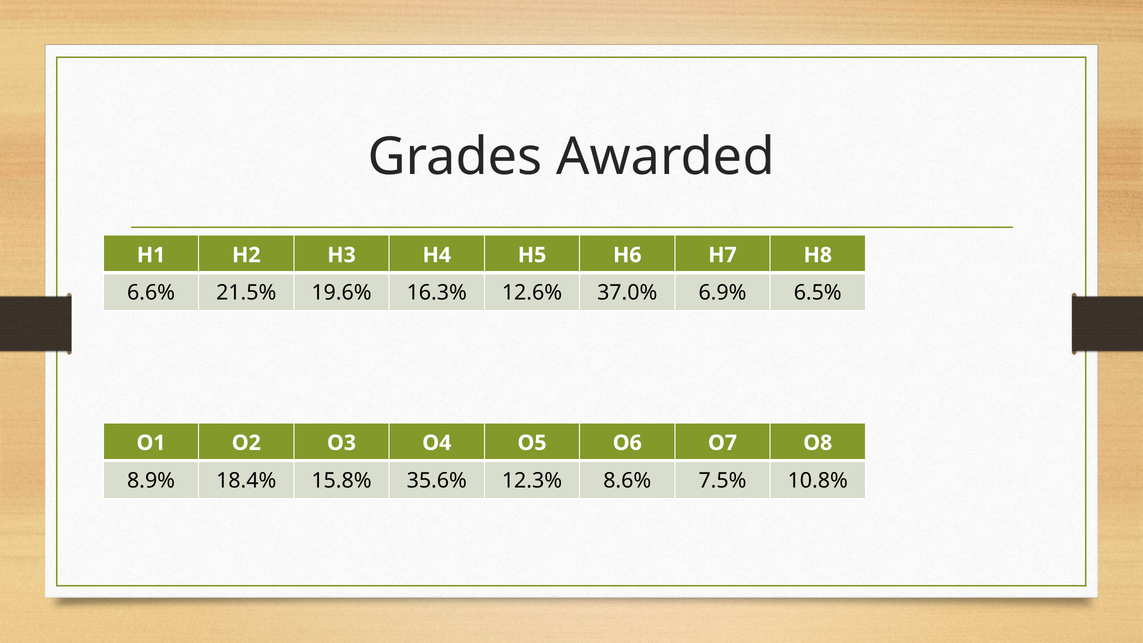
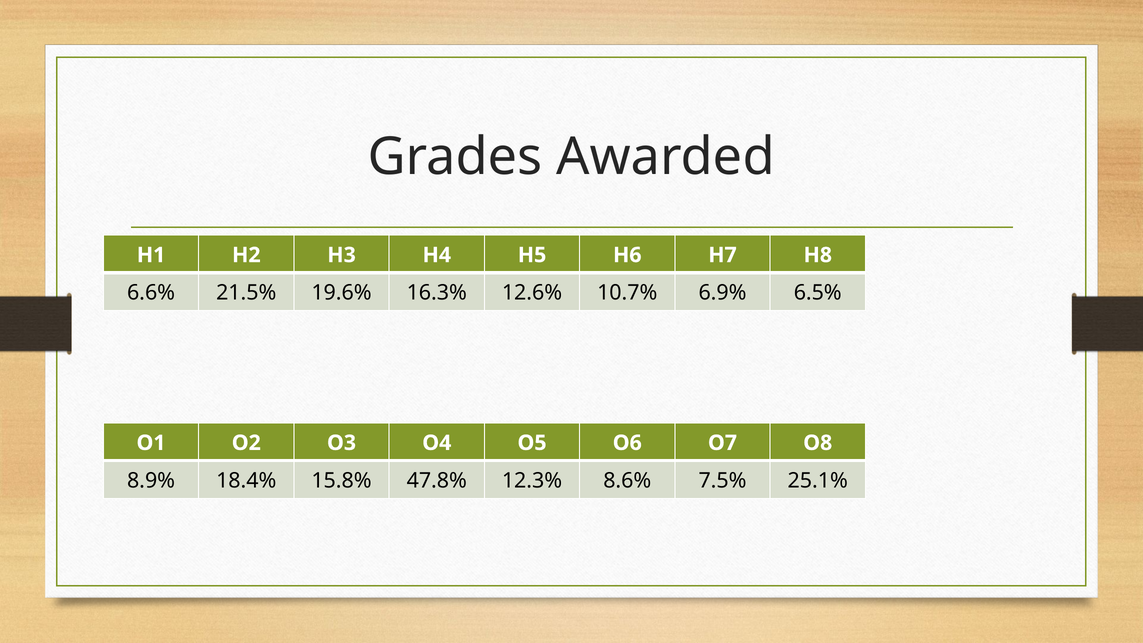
37.0%: 37.0% -> 10.7% (627, 293)
35.6%: 35.6% -> 47.8% (437, 481)
10.8%: 10.8% -> 25.1% (818, 481)
